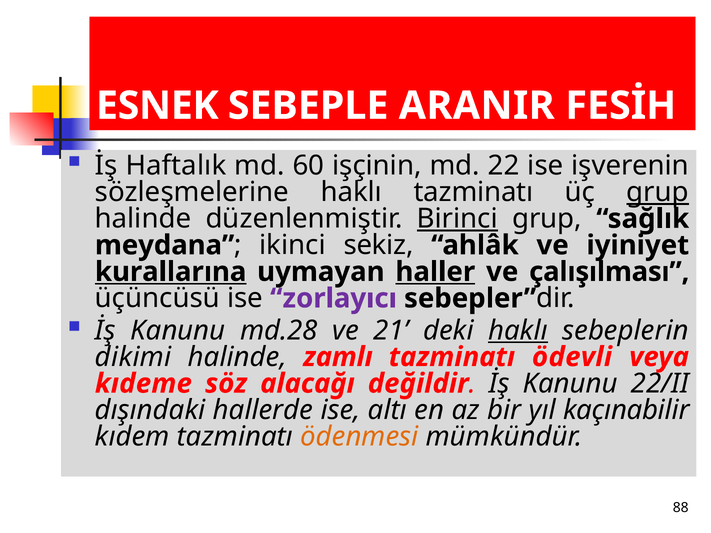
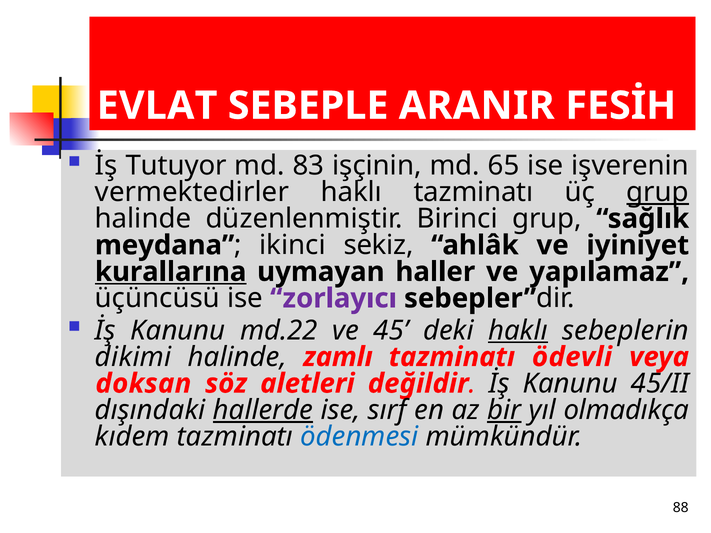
ESNEK: ESNEK -> EVLAT (157, 106)
Haftalık: Haftalık -> Tutuyor (176, 166)
60: 60 -> 83 (308, 166)
22: 22 -> 65 (504, 166)
sözleşmelerine: sözleşmelerine -> vermektedirler (192, 192)
Birinci underline: present -> none (457, 219)
haller underline: present -> none (435, 272)
çalışılması: çalışılması -> yapılamaz (609, 272)
md.28: md.28 -> md.22 (279, 331)
21: 21 -> 45 (391, 331)
kıdeme: kıdeme -> doksan (143, 384)
alacağı: alacağı -> aletleri (307, 384)
22/II: 22/II -> 45/II (660, 384)
hallerde underline: none -> present (263, 410)
altı: altı -> sırf (387, 410)
bir underline: none -> present (504, 410)
kaçınabilir: kaçınabilir -> olmadıkça (626, 410)
ödenmesi colour: orange -> blue (359, 437)
